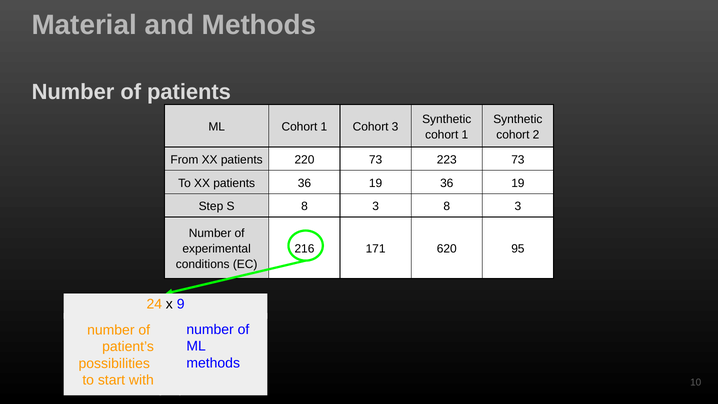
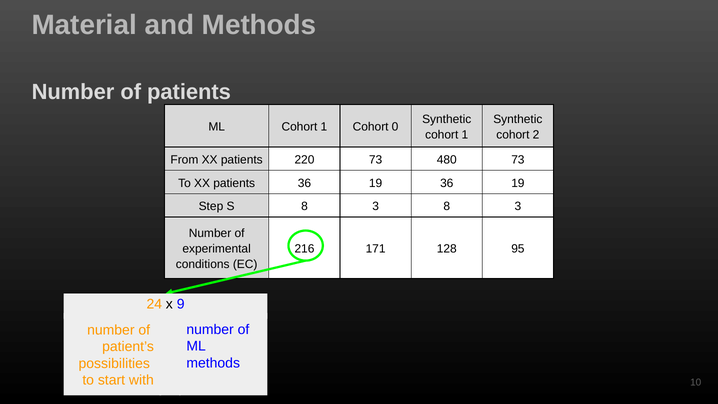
Cohort 3: 3 -> 0 (395, 127)
223: 223 -> 480 (447, 160)
620: 620 -> 128 (447, 249)
